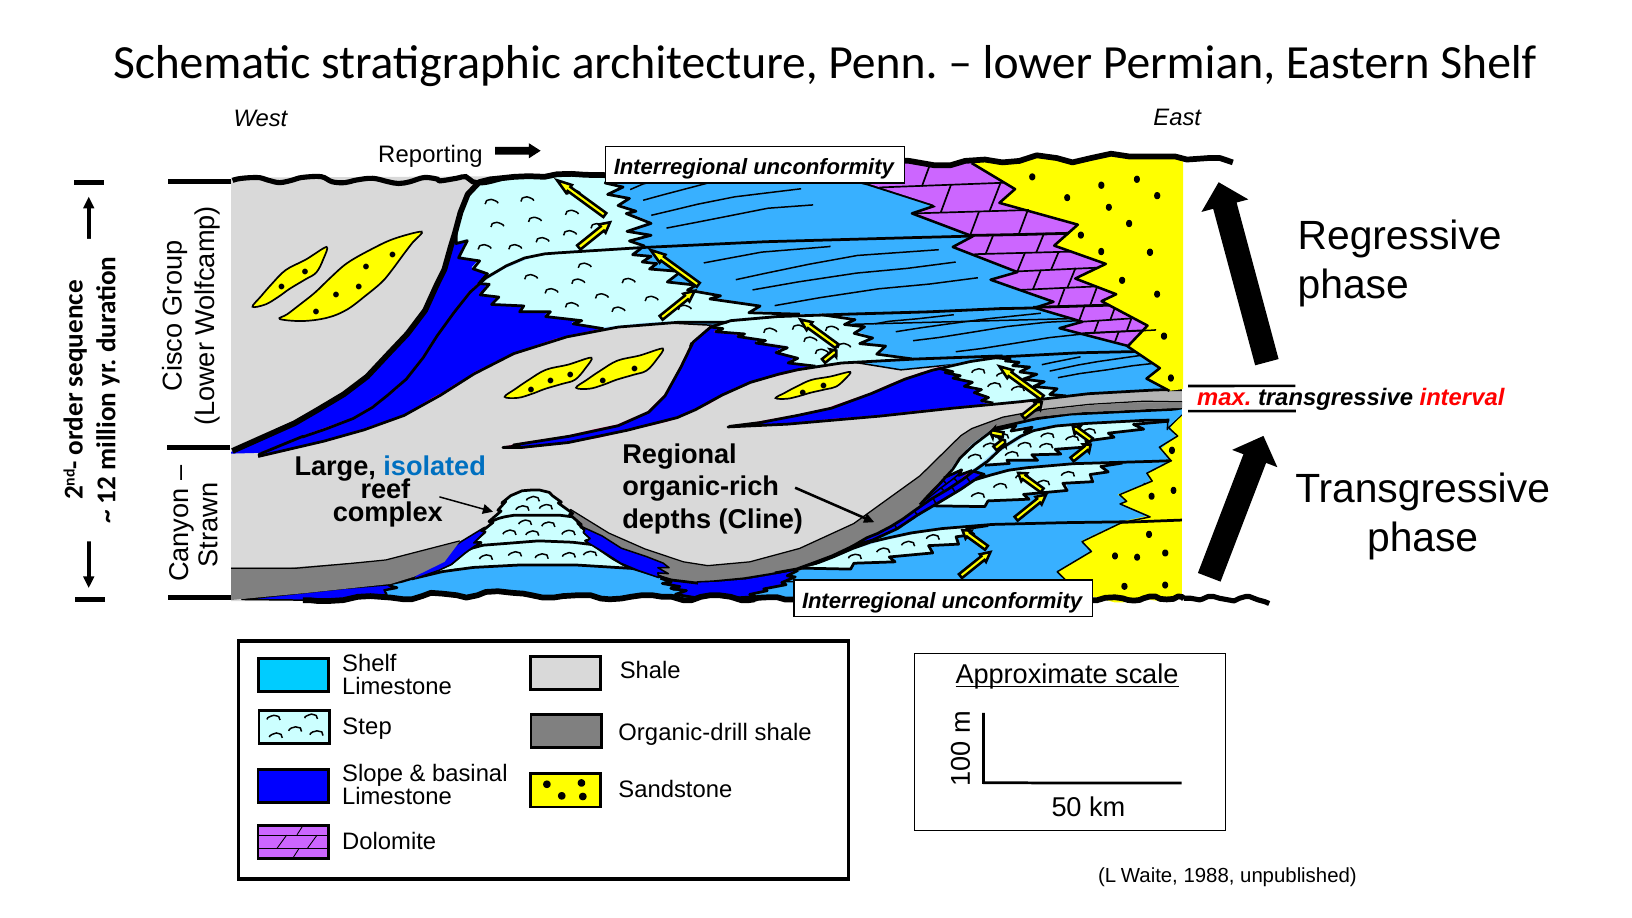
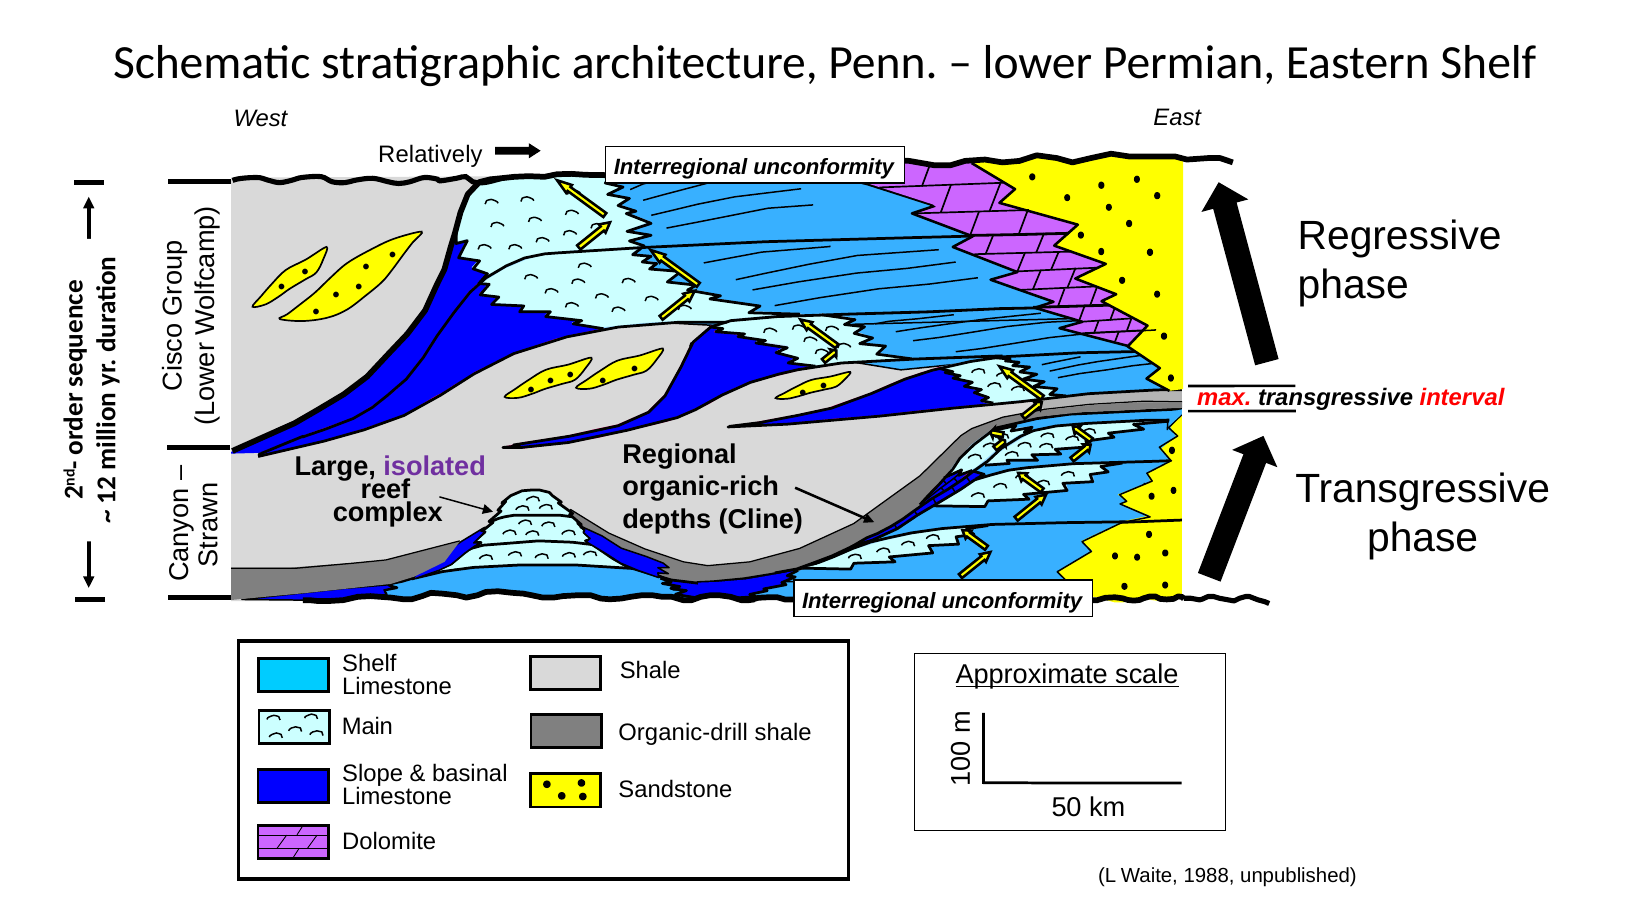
Reporting: Reporting -> Relatively (430, 155)
isolated colour: blue -> purple (435, 467)
Step: Step -> Main (367, 726)
